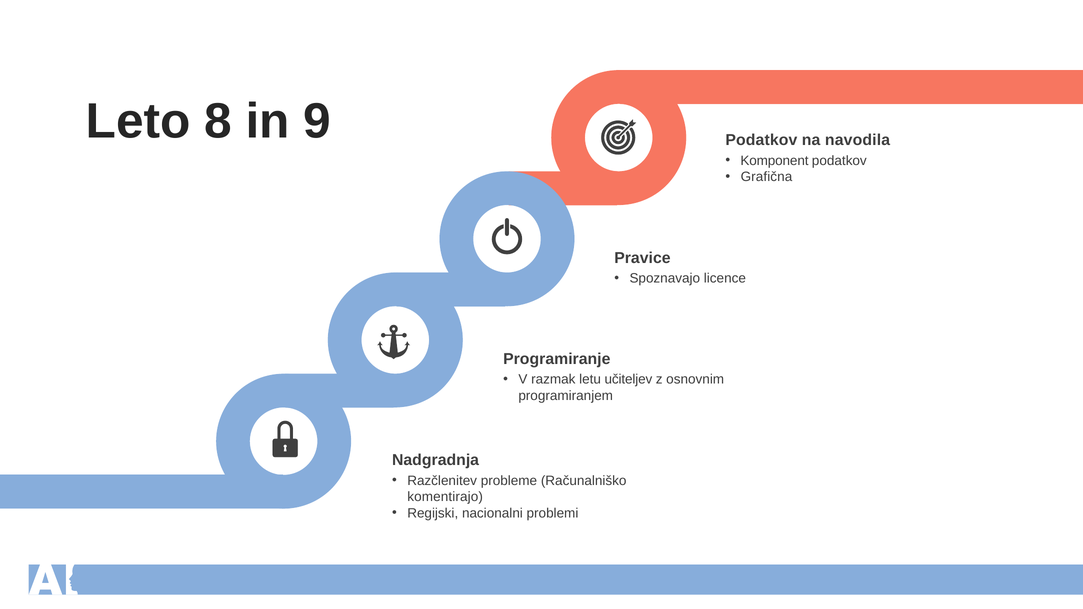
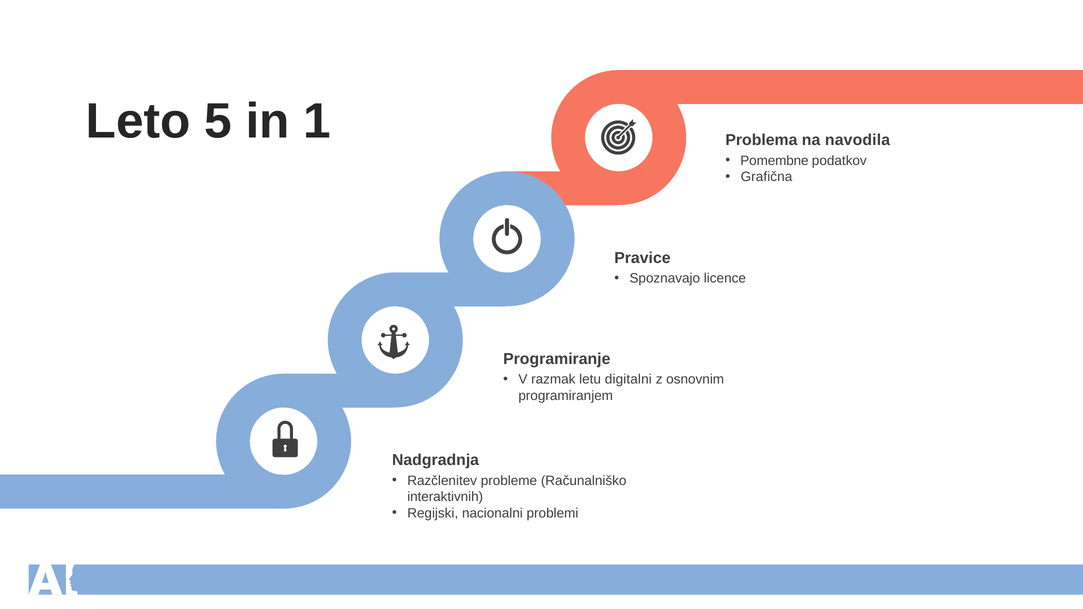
8: 8 -> 5 (218, 121)
9: 9 -> 1 (317, 121)
Podatkov: Podatkov -> Problema (761, 140)
Komponent: Komponent -> Pomembne (774, 161)
učiteljev: učiteljev -> digitalni (628, 380)
komentirajo: komentirajo -> interaktivnih (445, 497)
